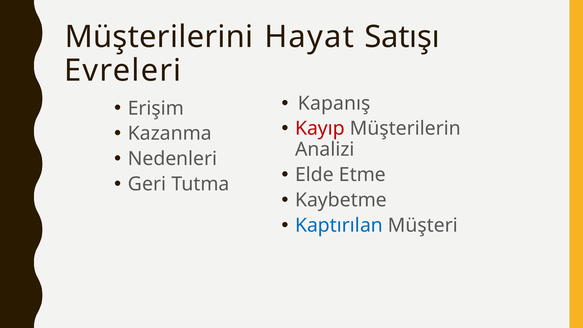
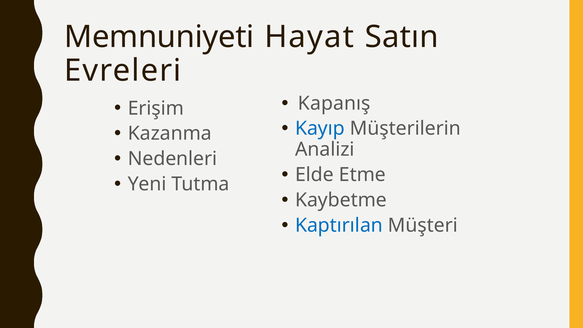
Müşterilerini: Müşterilerini -> Memnuniyeti (159, 37)
Satışı: Satışı -> Satın (402, 37)
Kayıp colour: red -> blue (320, 129)
Geri: Geri -> Yeni (147, 184)
